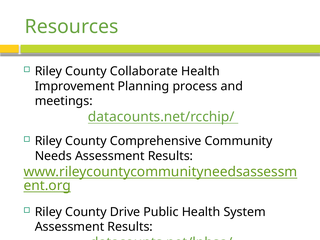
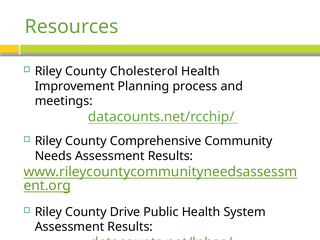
Collaborate: Collaborate -> Cholesterol (144, 71)
